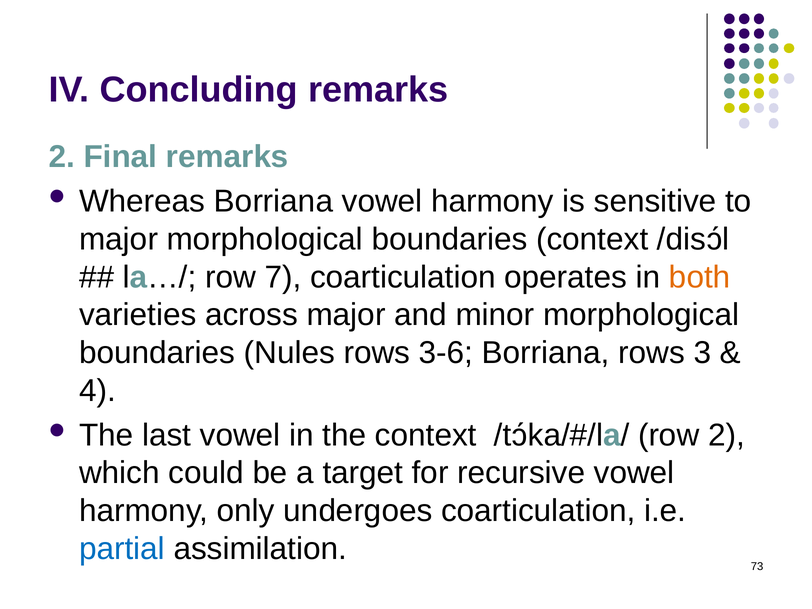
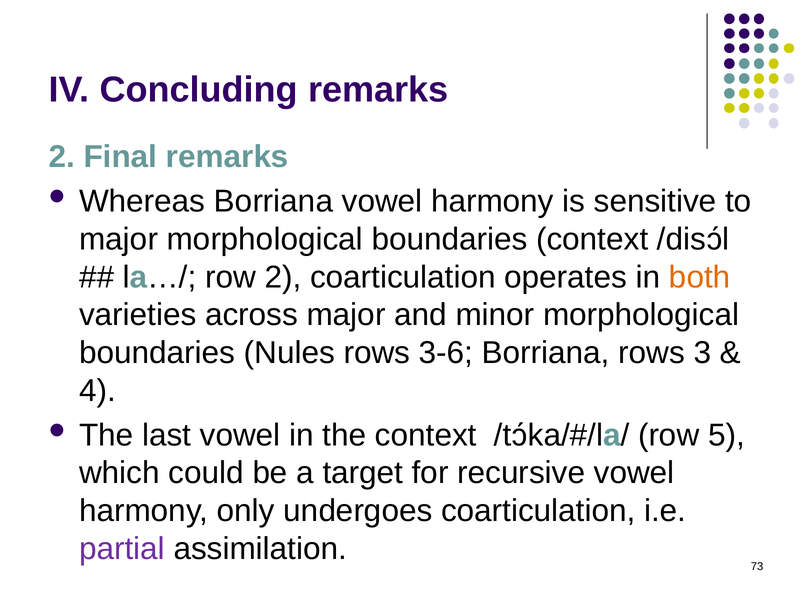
row 7: 7 -> 2 (283, 277)
row 2: 2 -> 5 (726, 435)
partial colour: blue -> purple (122, 549)
